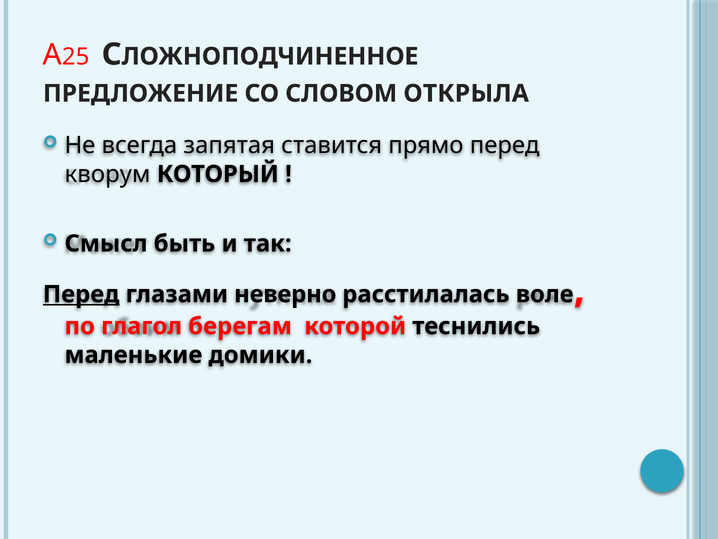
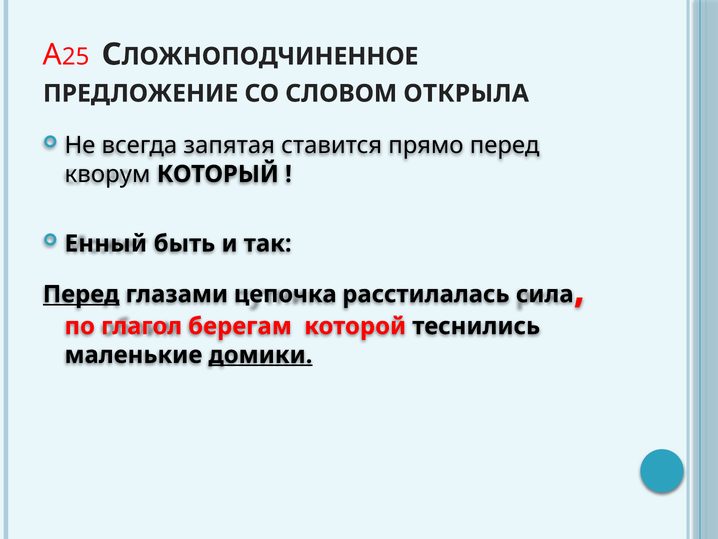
Смысл: Смысл -> Енный (106, 243)
неверно: неверно -> цепочка (285, 294)
воле: воле -> сила (545, 294)
домики underline: none -> present (261, 355)
